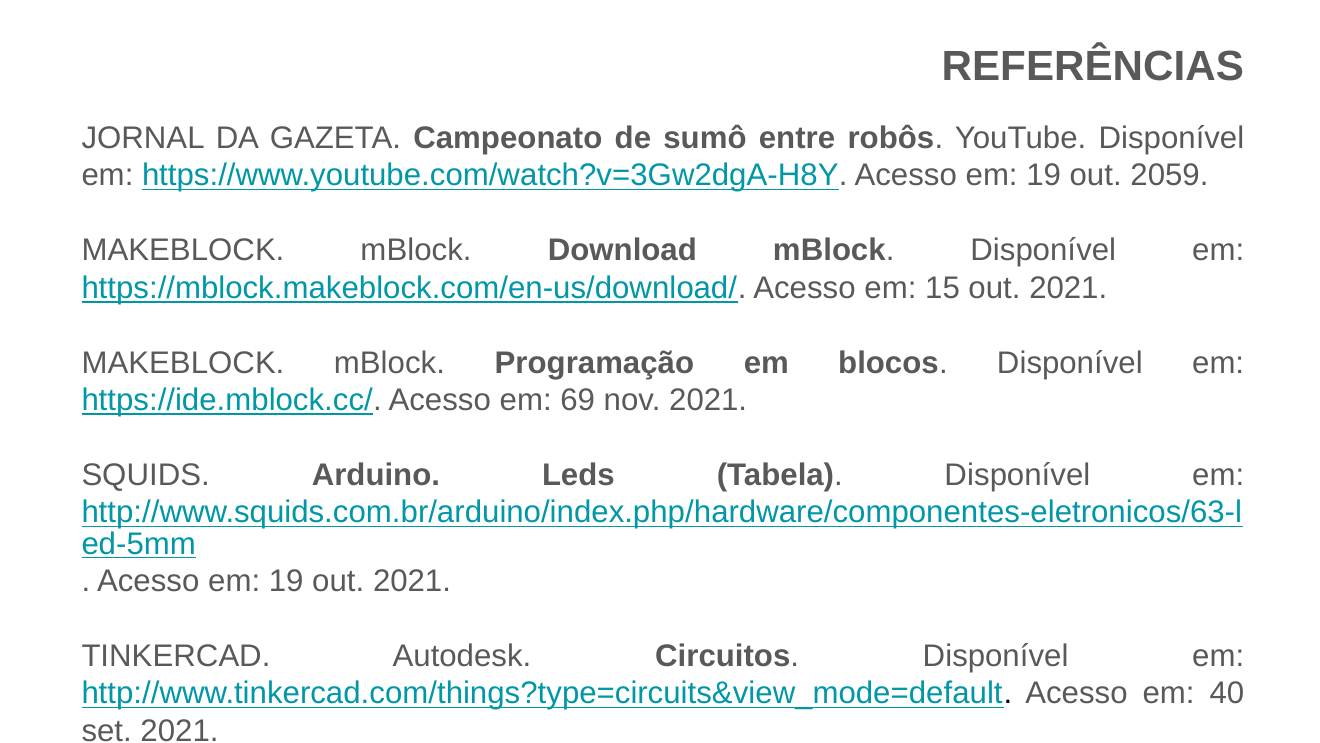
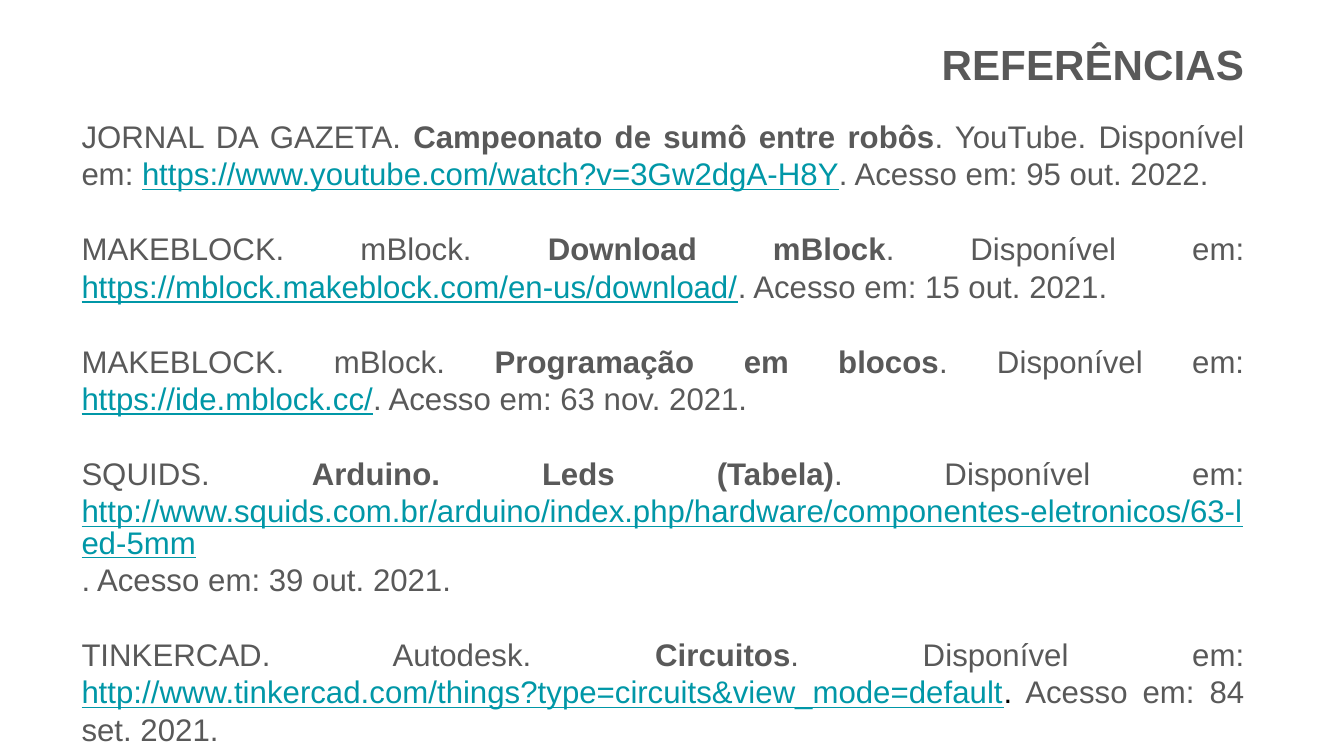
https://www.youtube.com/watch?v=3Gw2dgA-H8Y Acesso em 19: 19 -> 95 (1044, 176)
2059: 2059 -> 2022 (1169, 176)
69: 69 -> 63 (578, 400)
19: 19 -> 39 (286, 581)
40: 40 -> 84 (1227, 693)
